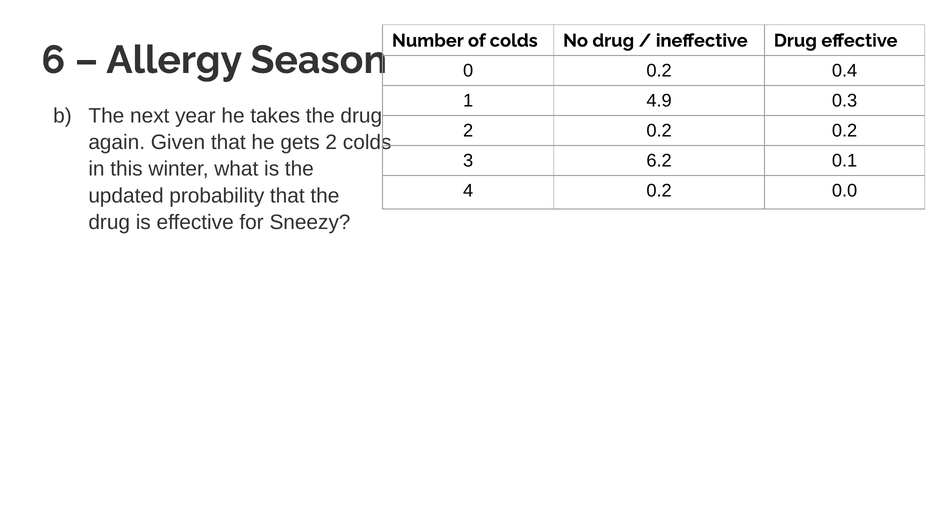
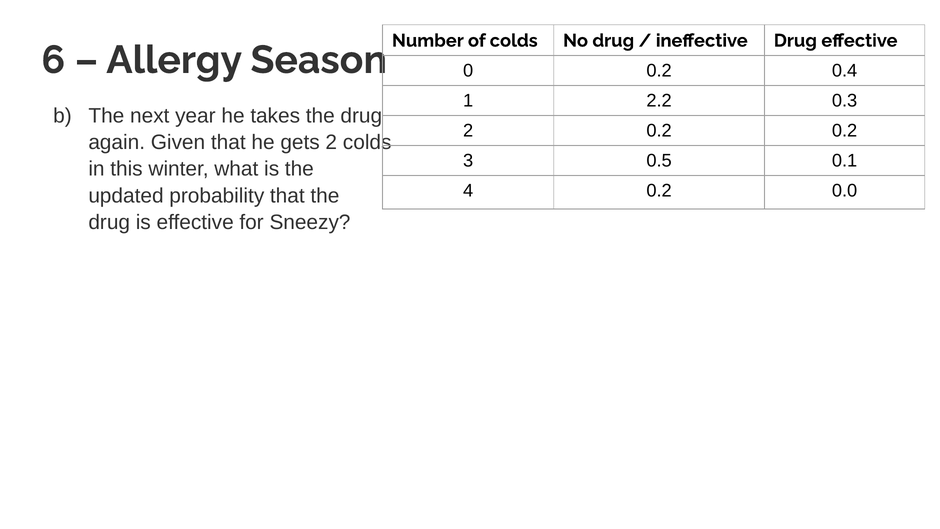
4.9: 4.9 -> 2.2 (659, 101)
6.2: 6.2 -> 0.5 (659, 161)
